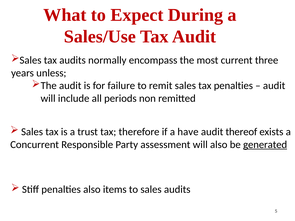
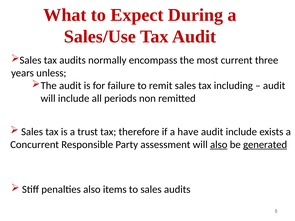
tax penalties: penalties -> including (233, 86)
audit thereof: thereof -> include (241, 132)
also underline: none -> present (219, 145)
